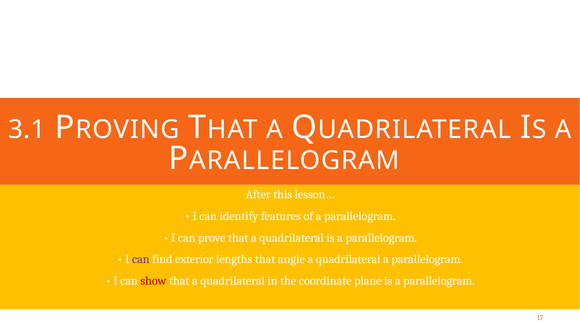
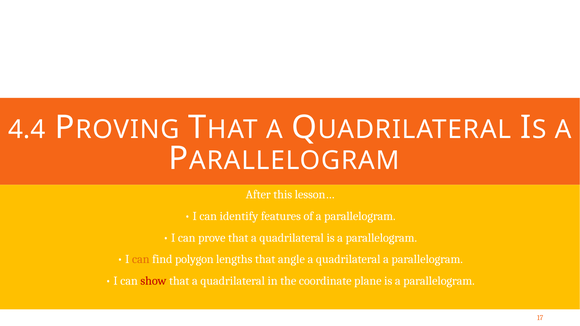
3.1: 3.1 -> 4.4 (27, 130)
can colour: purple -> orange (141, 259)
exterior: exterior -> polygon (194, 259)
